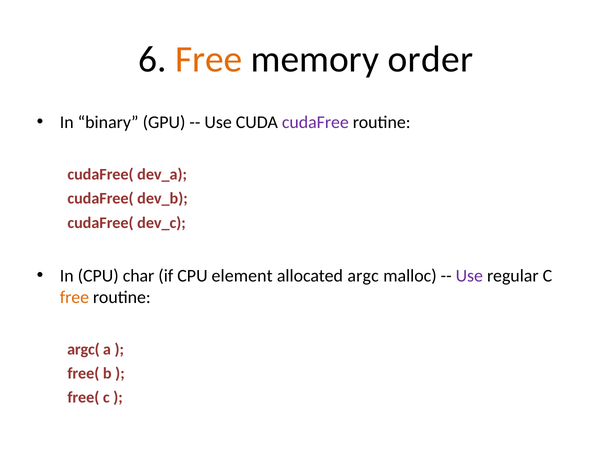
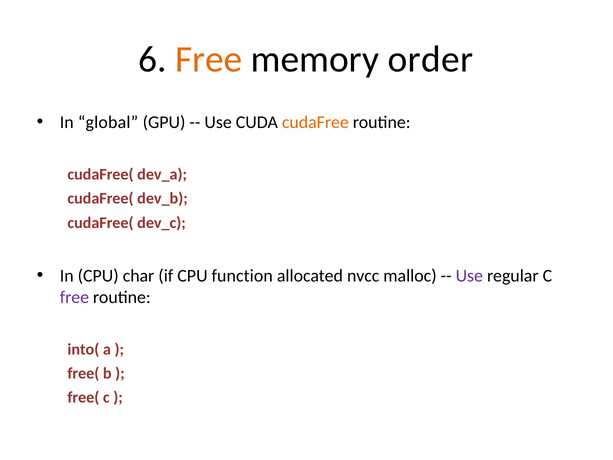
binary: binary -> global (108, 122)
cudaFree colour: purple -> orange (315, 122)
element: element -> function (242, 276)
argc: argc -> nvcc (363, 276)
free colour: orange -> purple (74, 297)
argc(: argc( -> into( (83, 349)
